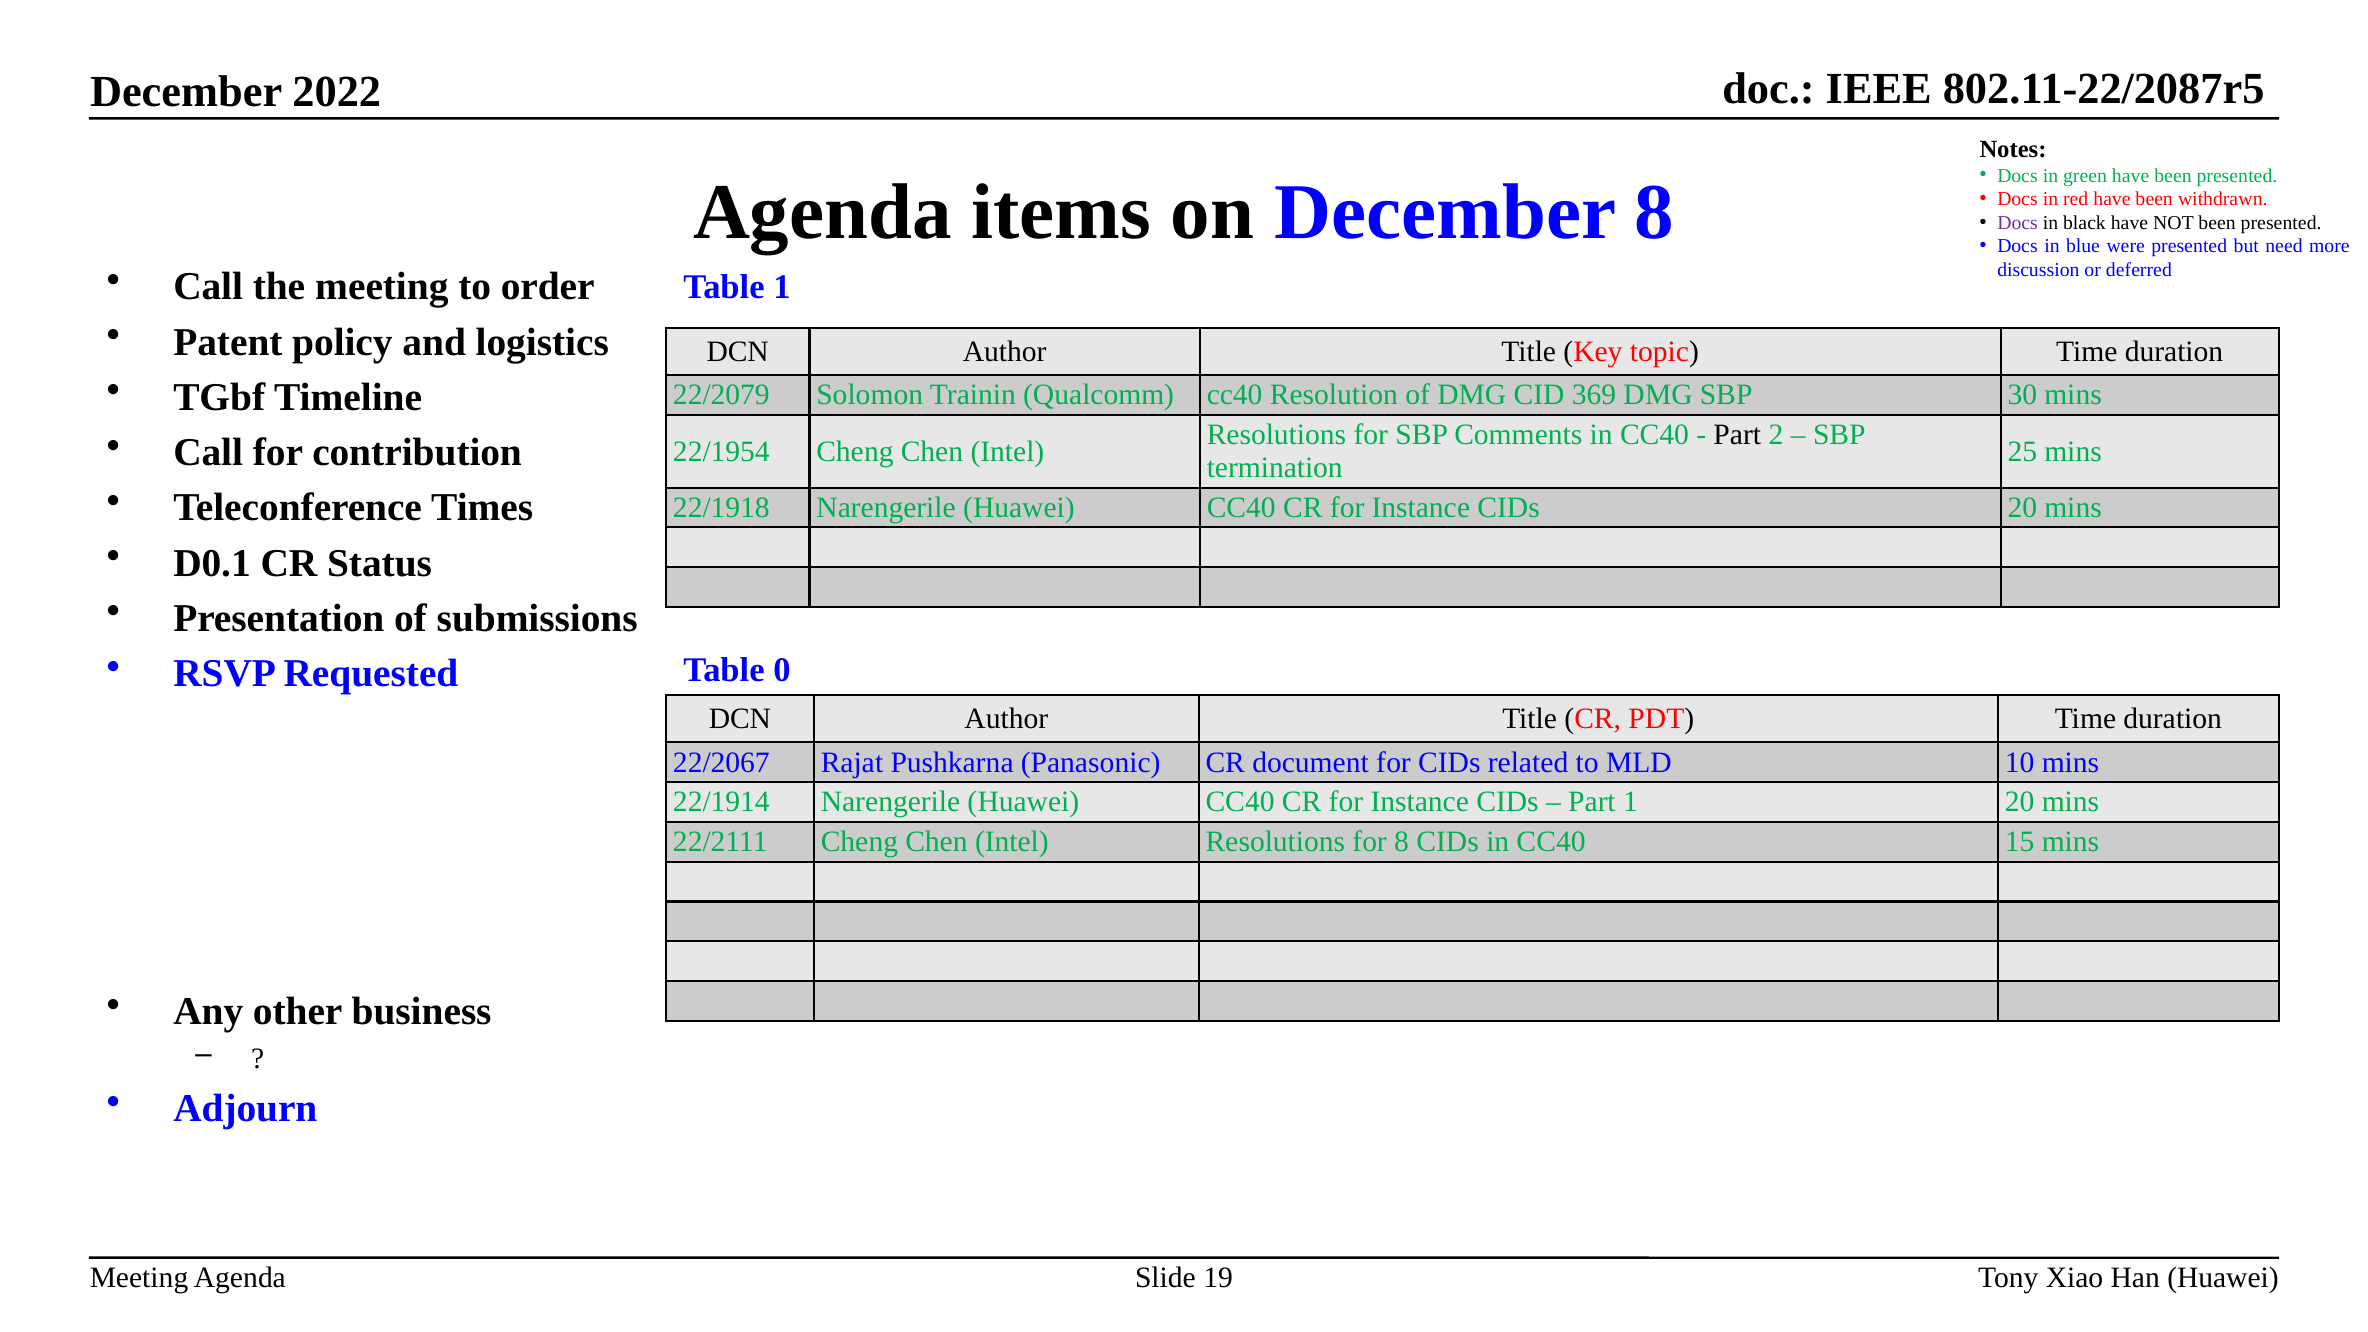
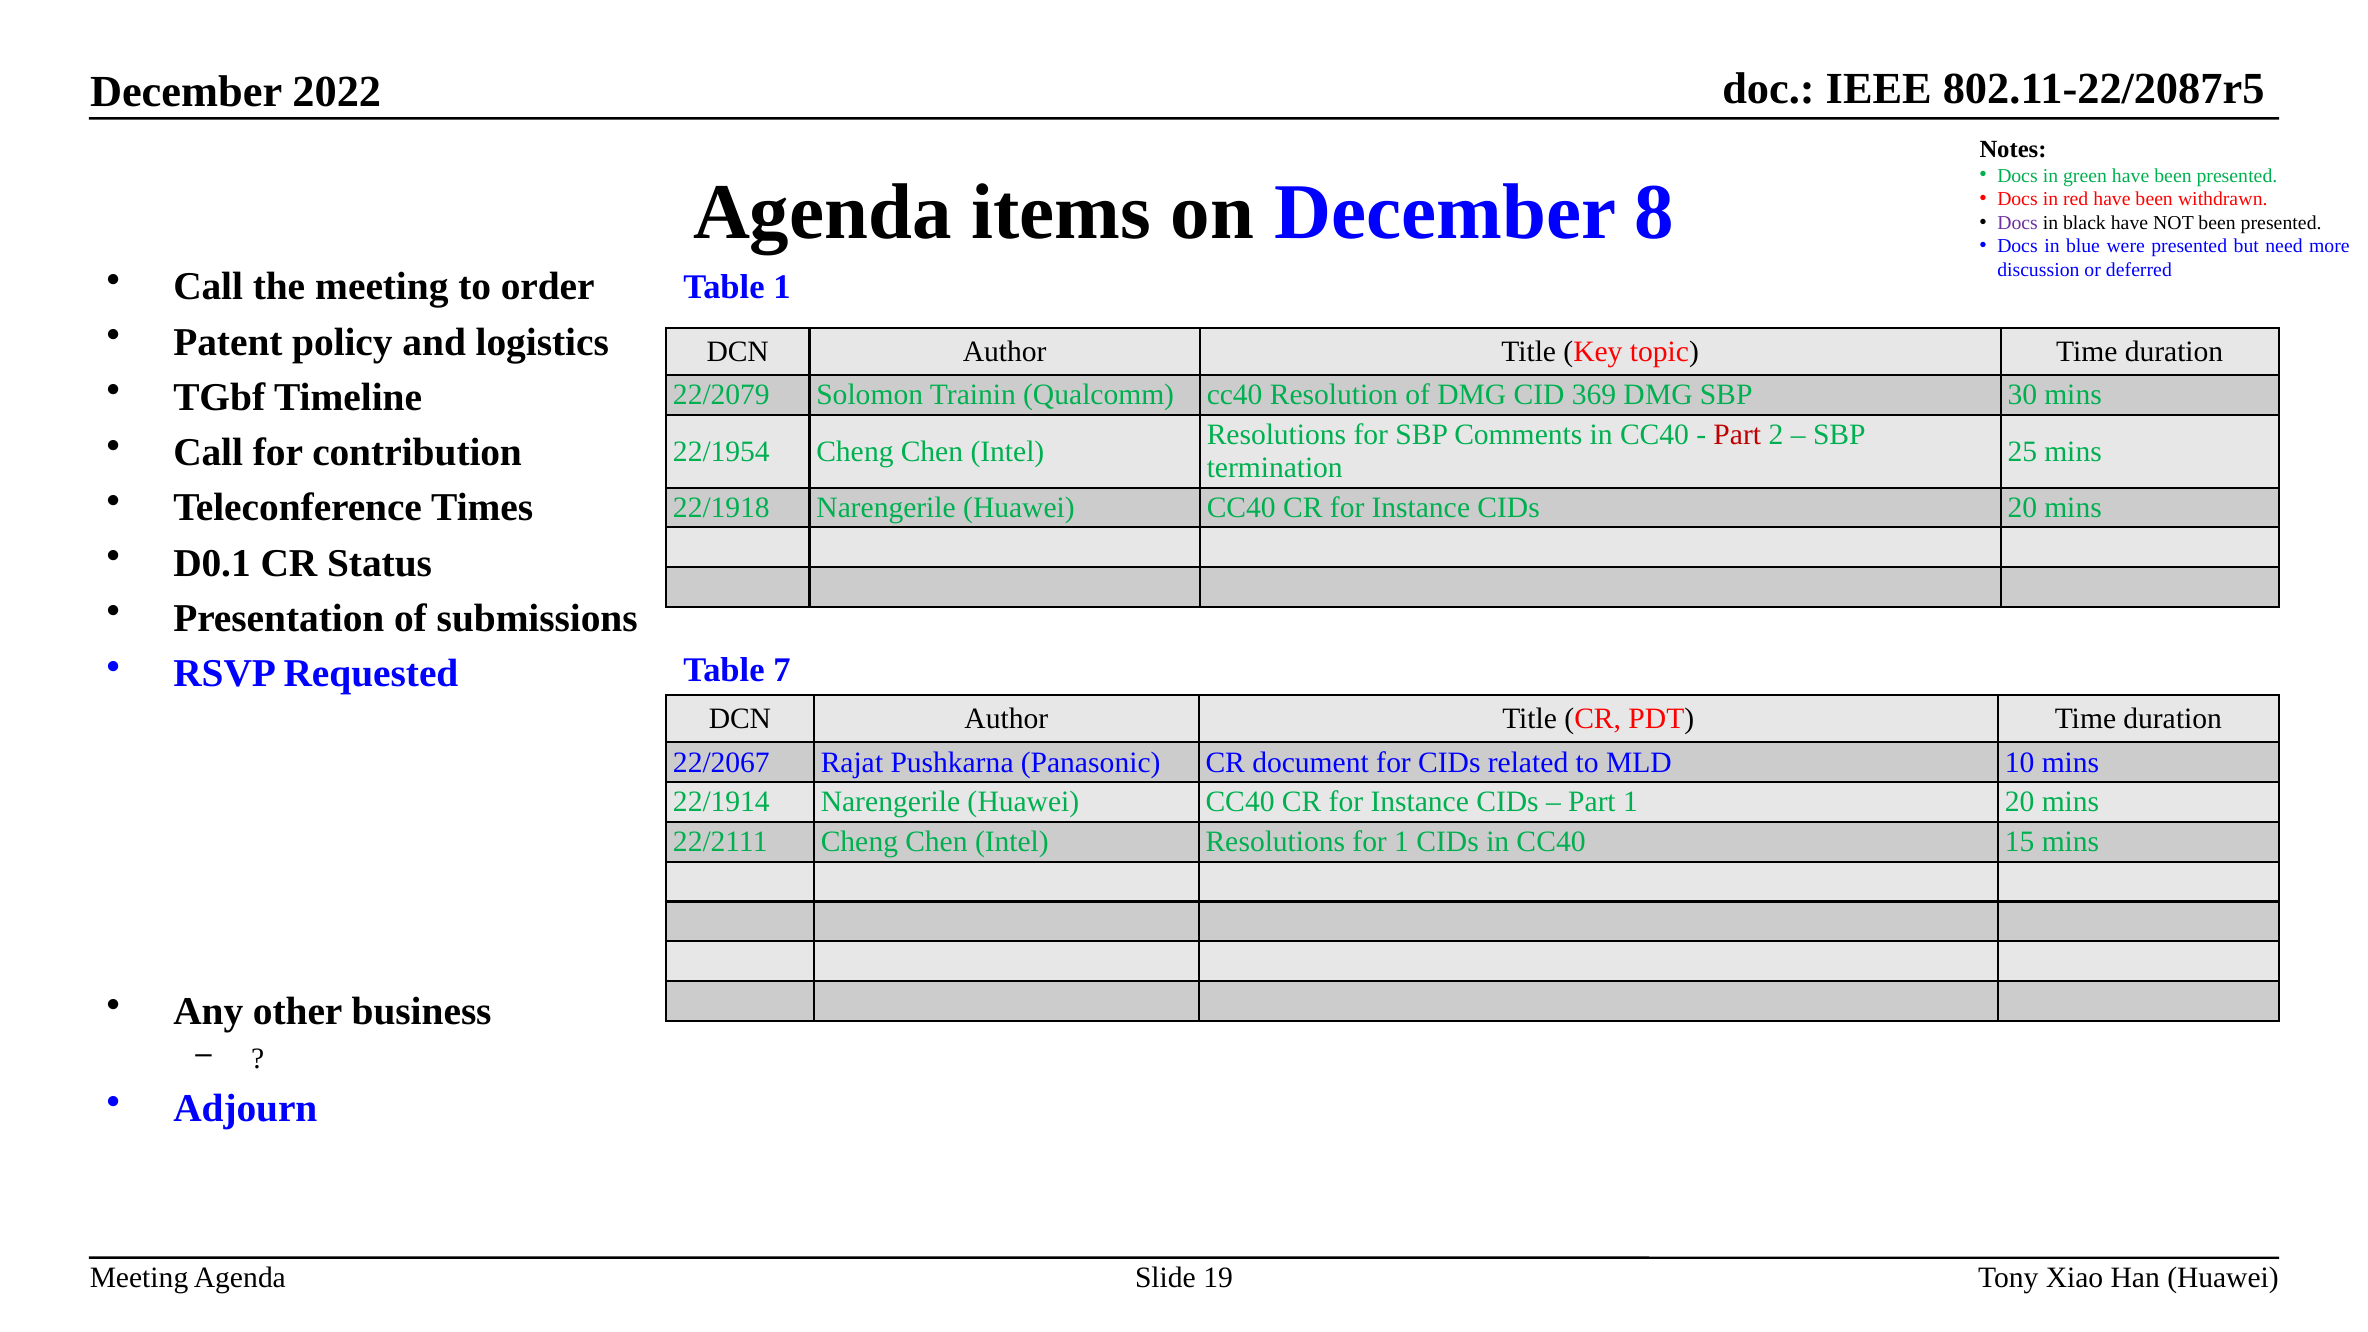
Part colour: black -> red (1737, 435)
0: 0 -> 7 (782, 671)
for 8: 8 -> 1 (1402, 842)
